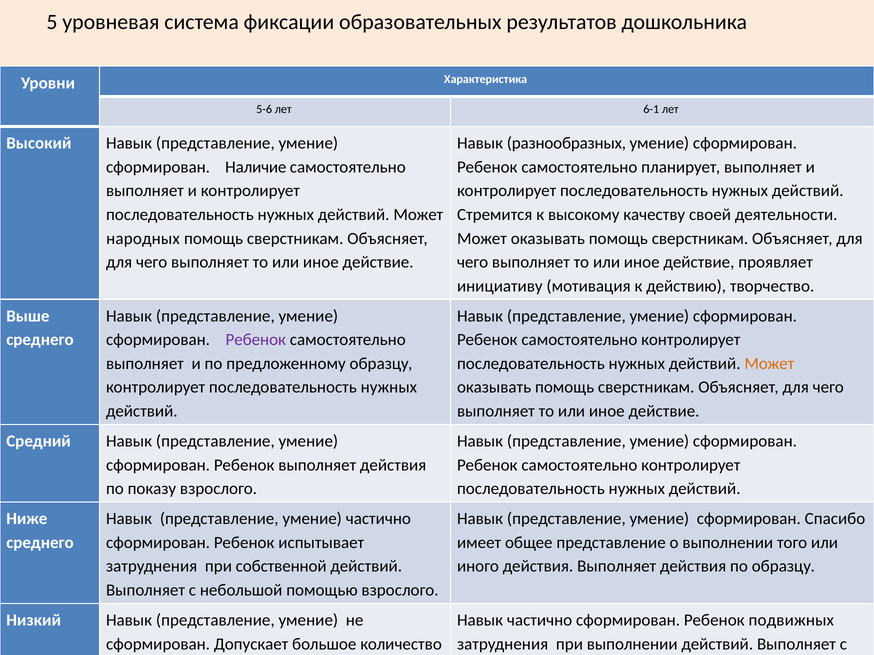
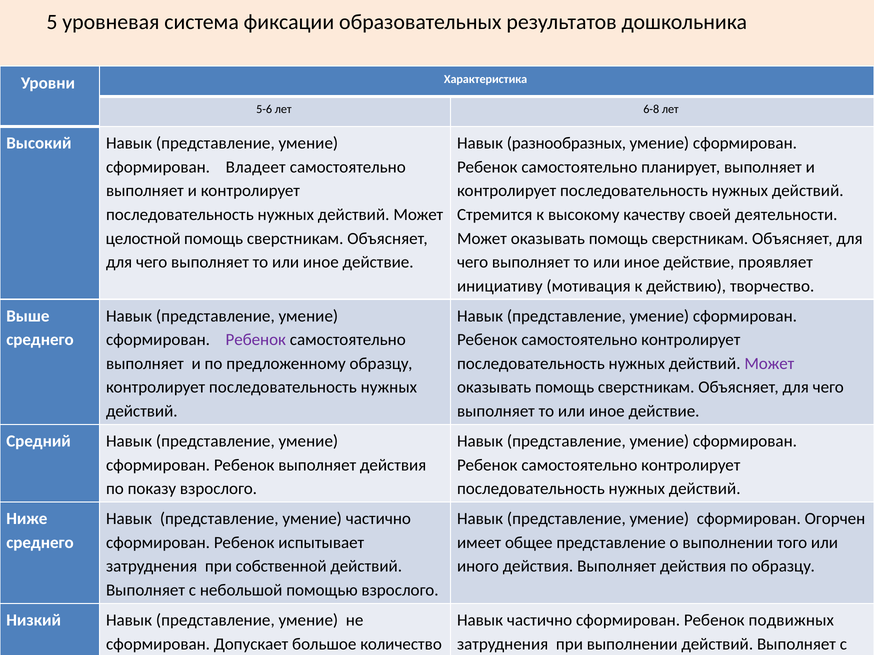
6-1: 6-1 -> 6-8 (651, 109)
Наличие: Наличие -> Владеет (256, 167)
народных: народных -> целостной (143, 239)
Может colour: orange -> purple (769, 364)
Спасибо: Спасибо -> Огорчен (835, 519)
